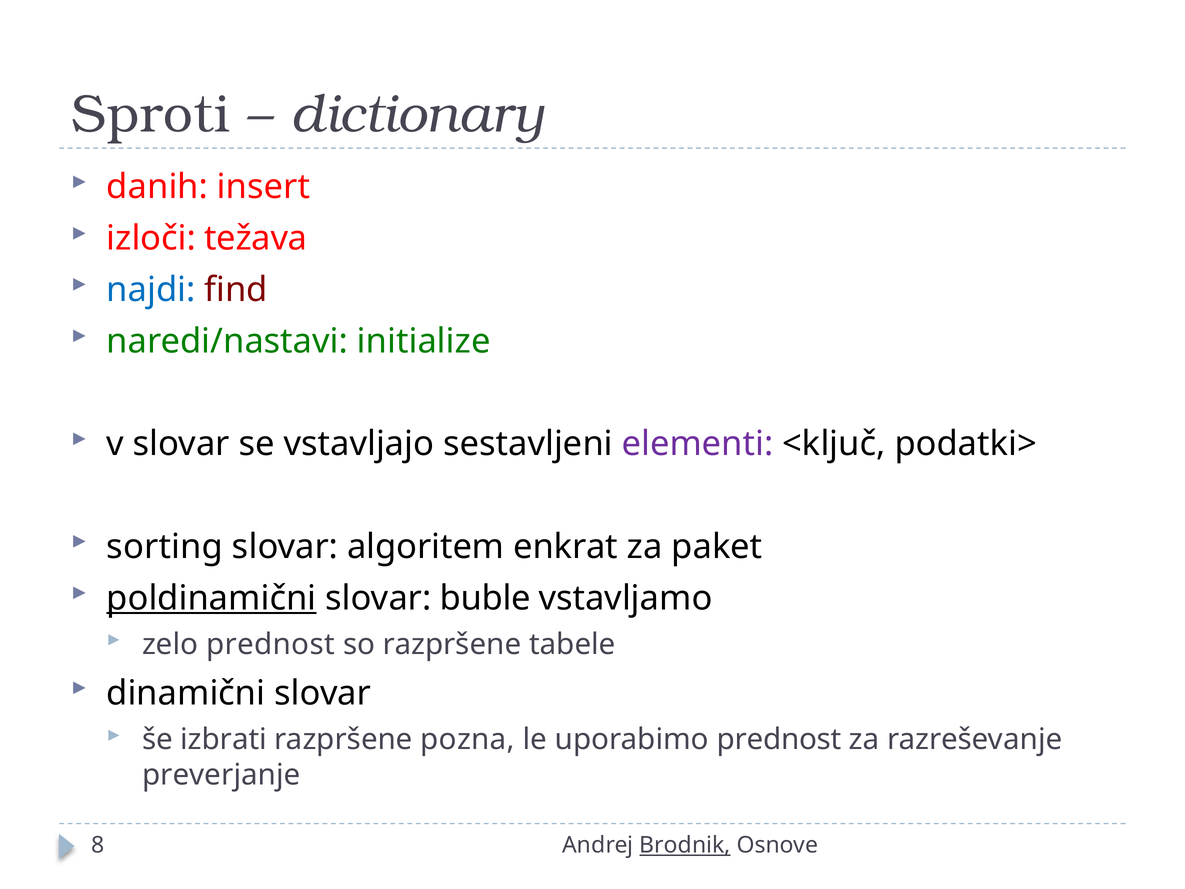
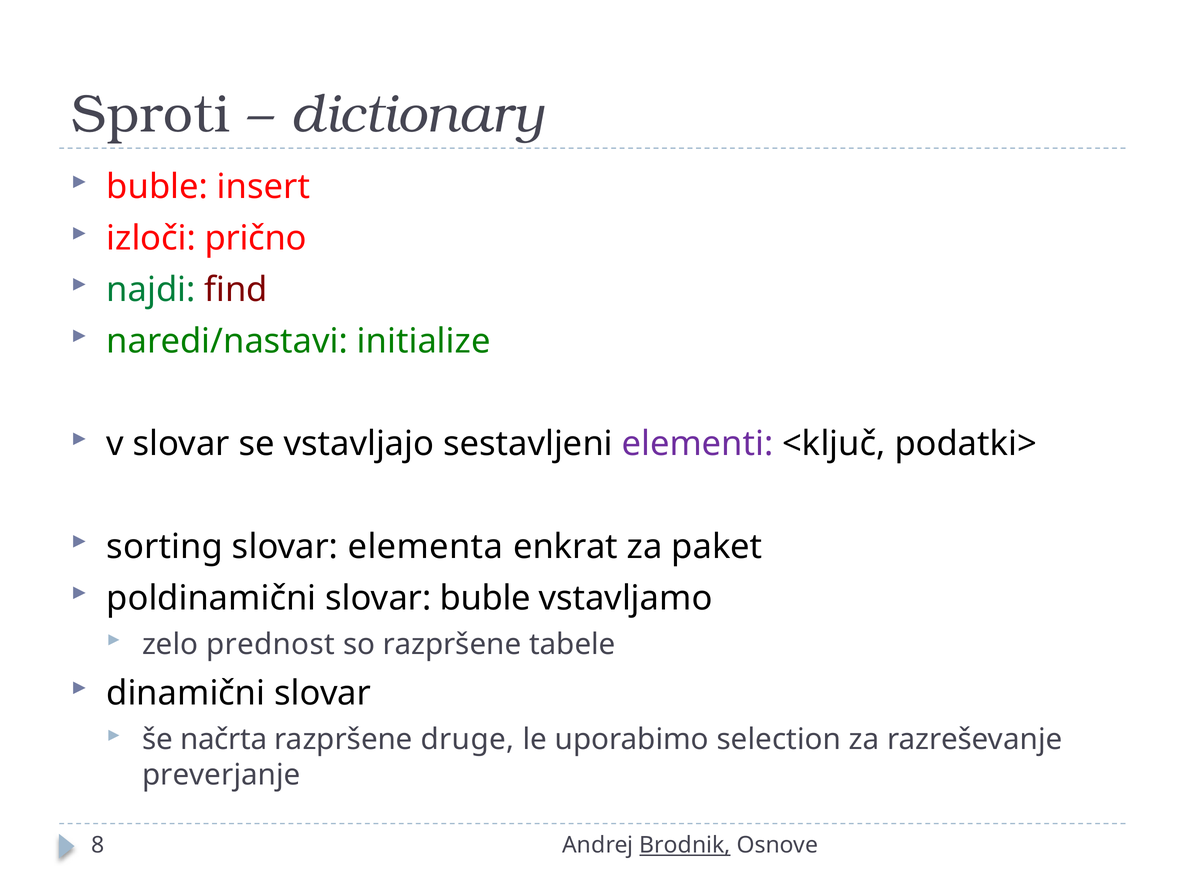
danih: danih -> buble (157, 187)
težava: težava -> prično (256, 238)
najdi colour: blue -> green (151, 290)
algoritem: algoritem -> elementa (425, 547)
poldinamični underline: present -> none (211, 598)
izbrati: izbrati -> načrta (224, 739)
pozna: pozna -> druge (468, 739)
uporabimo prednost: prednost -> selection (779, 739)
